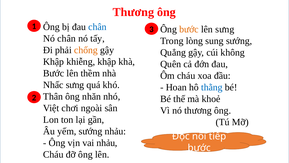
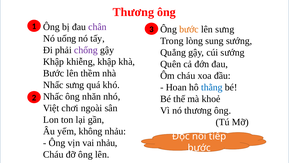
chân colour: blue -> purple (97, 27)
Nó chân: chân -> uống (67, 38)
chống colour: orange -> purple (86, 50)
cúi không: không -> sướng (233, 52)
Thân: Thân -> Nhấc (53, 96)
yếm sướng: sướng -> không (91, 131)
